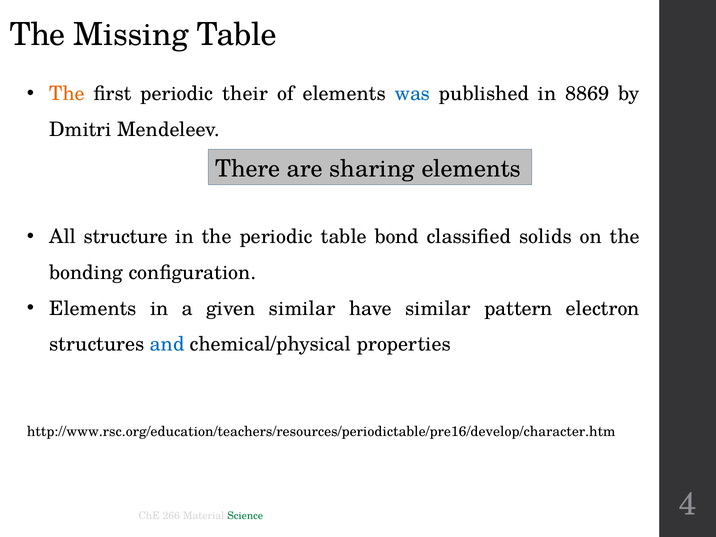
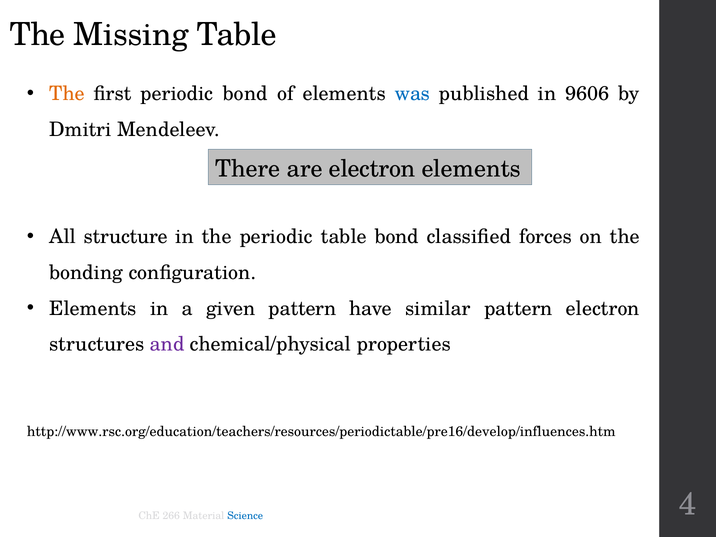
periodic their: their -> bond (245, 94)
8869: 8869 -> 9606 (587, 94)
are sharing: sharing -> electron (372, 169)
solids: solids -> forces (545, 237)
given similar: similar -> pattern (302, 309)
and colour: blue -> purple (167, 344)
http://www.rsc.org/education/teachers/resources/periodictable/pre16/develop/character.htm: http://www.rsc.org/education/teachers/resources/periodictable/pre16/develop/character.htm -> http://www.rsc.org/education/teachers/resources/periodictable/pre16/develop/influences.htm (321, 432)
Science colour: green -> blue (245, 516)
